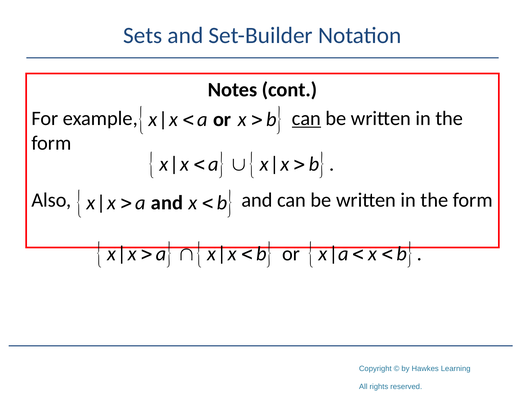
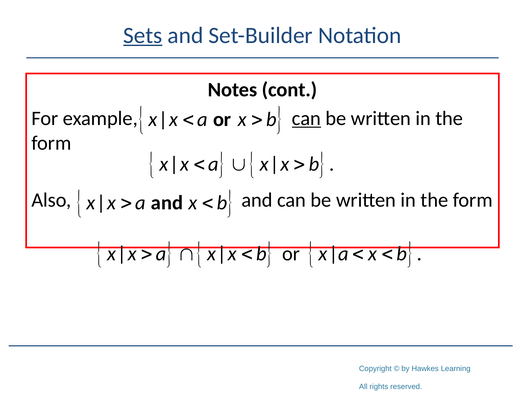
Sets underline: none -> present (143, 35)
